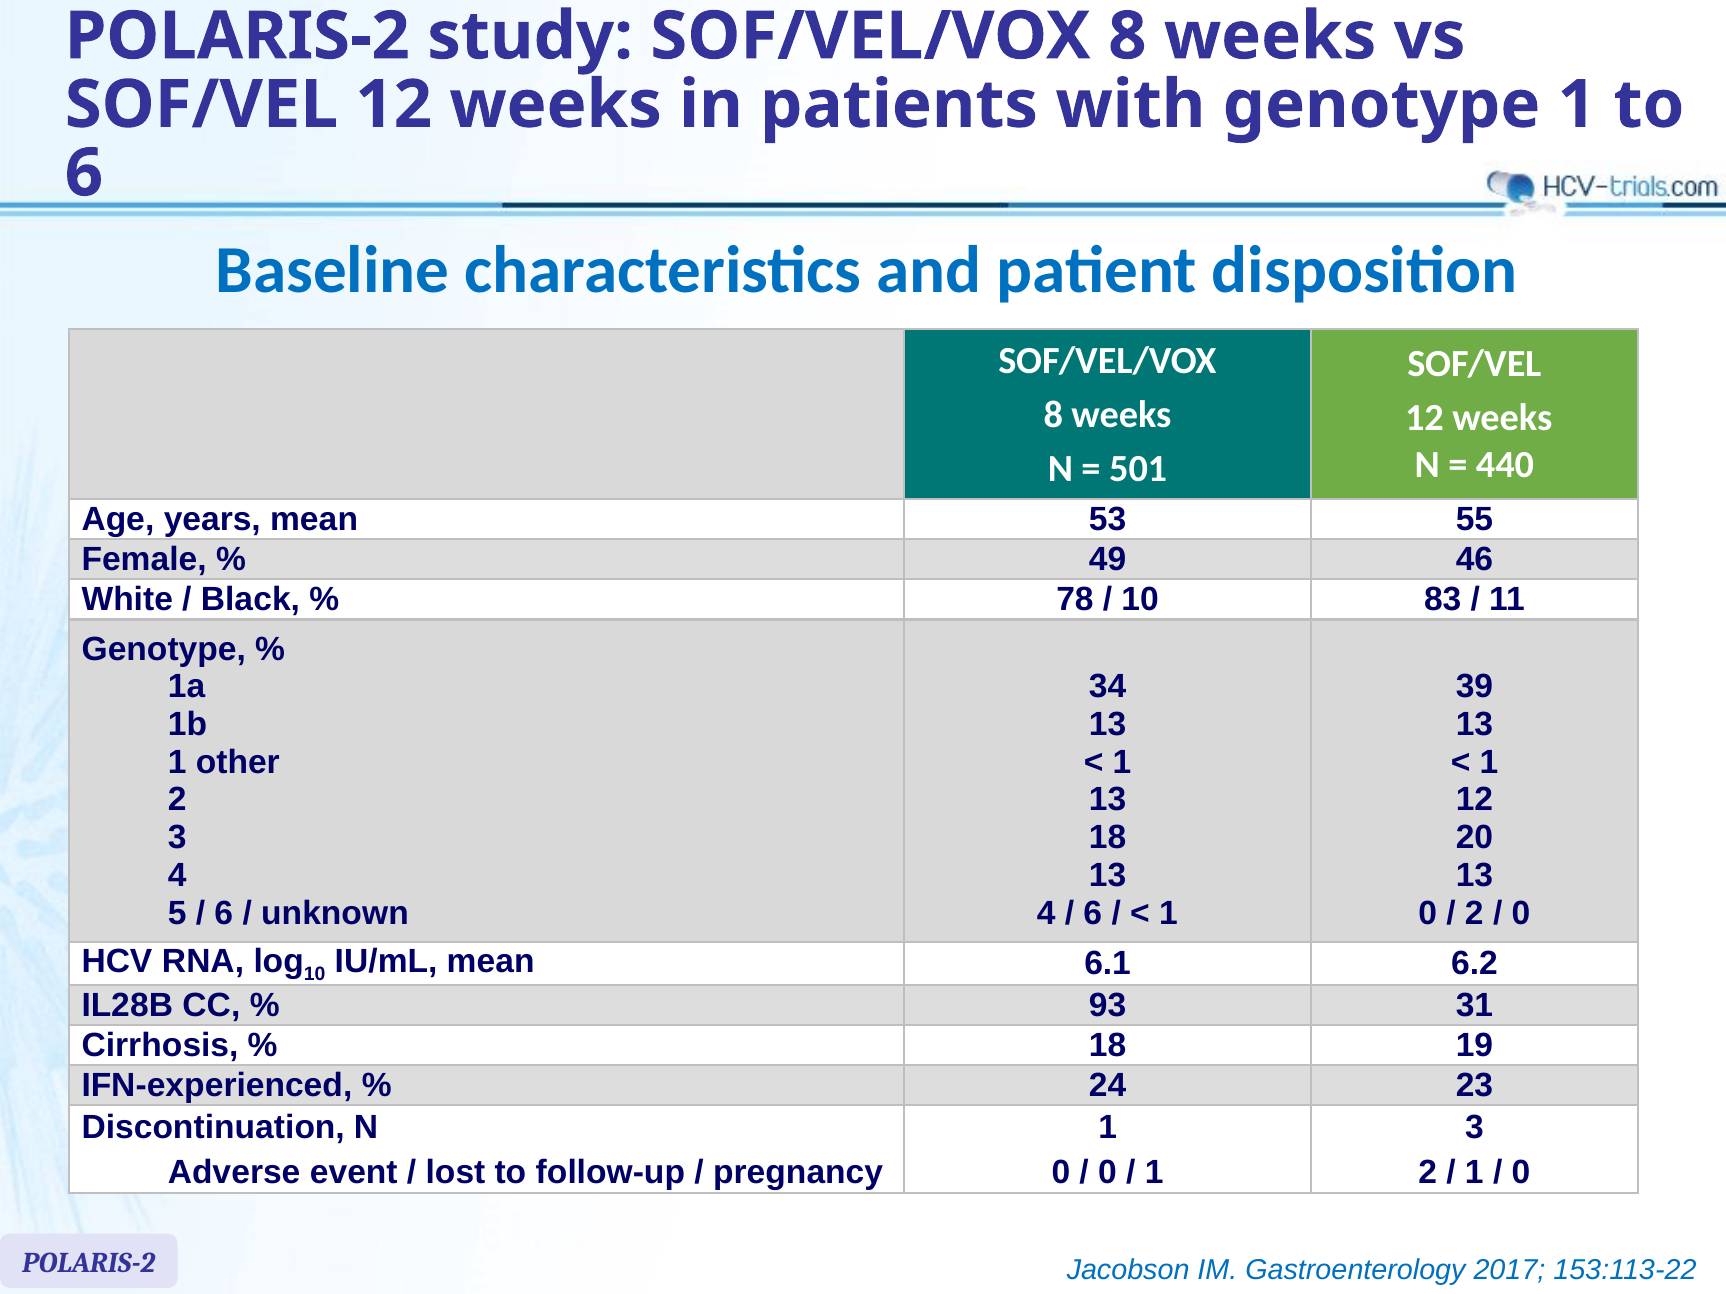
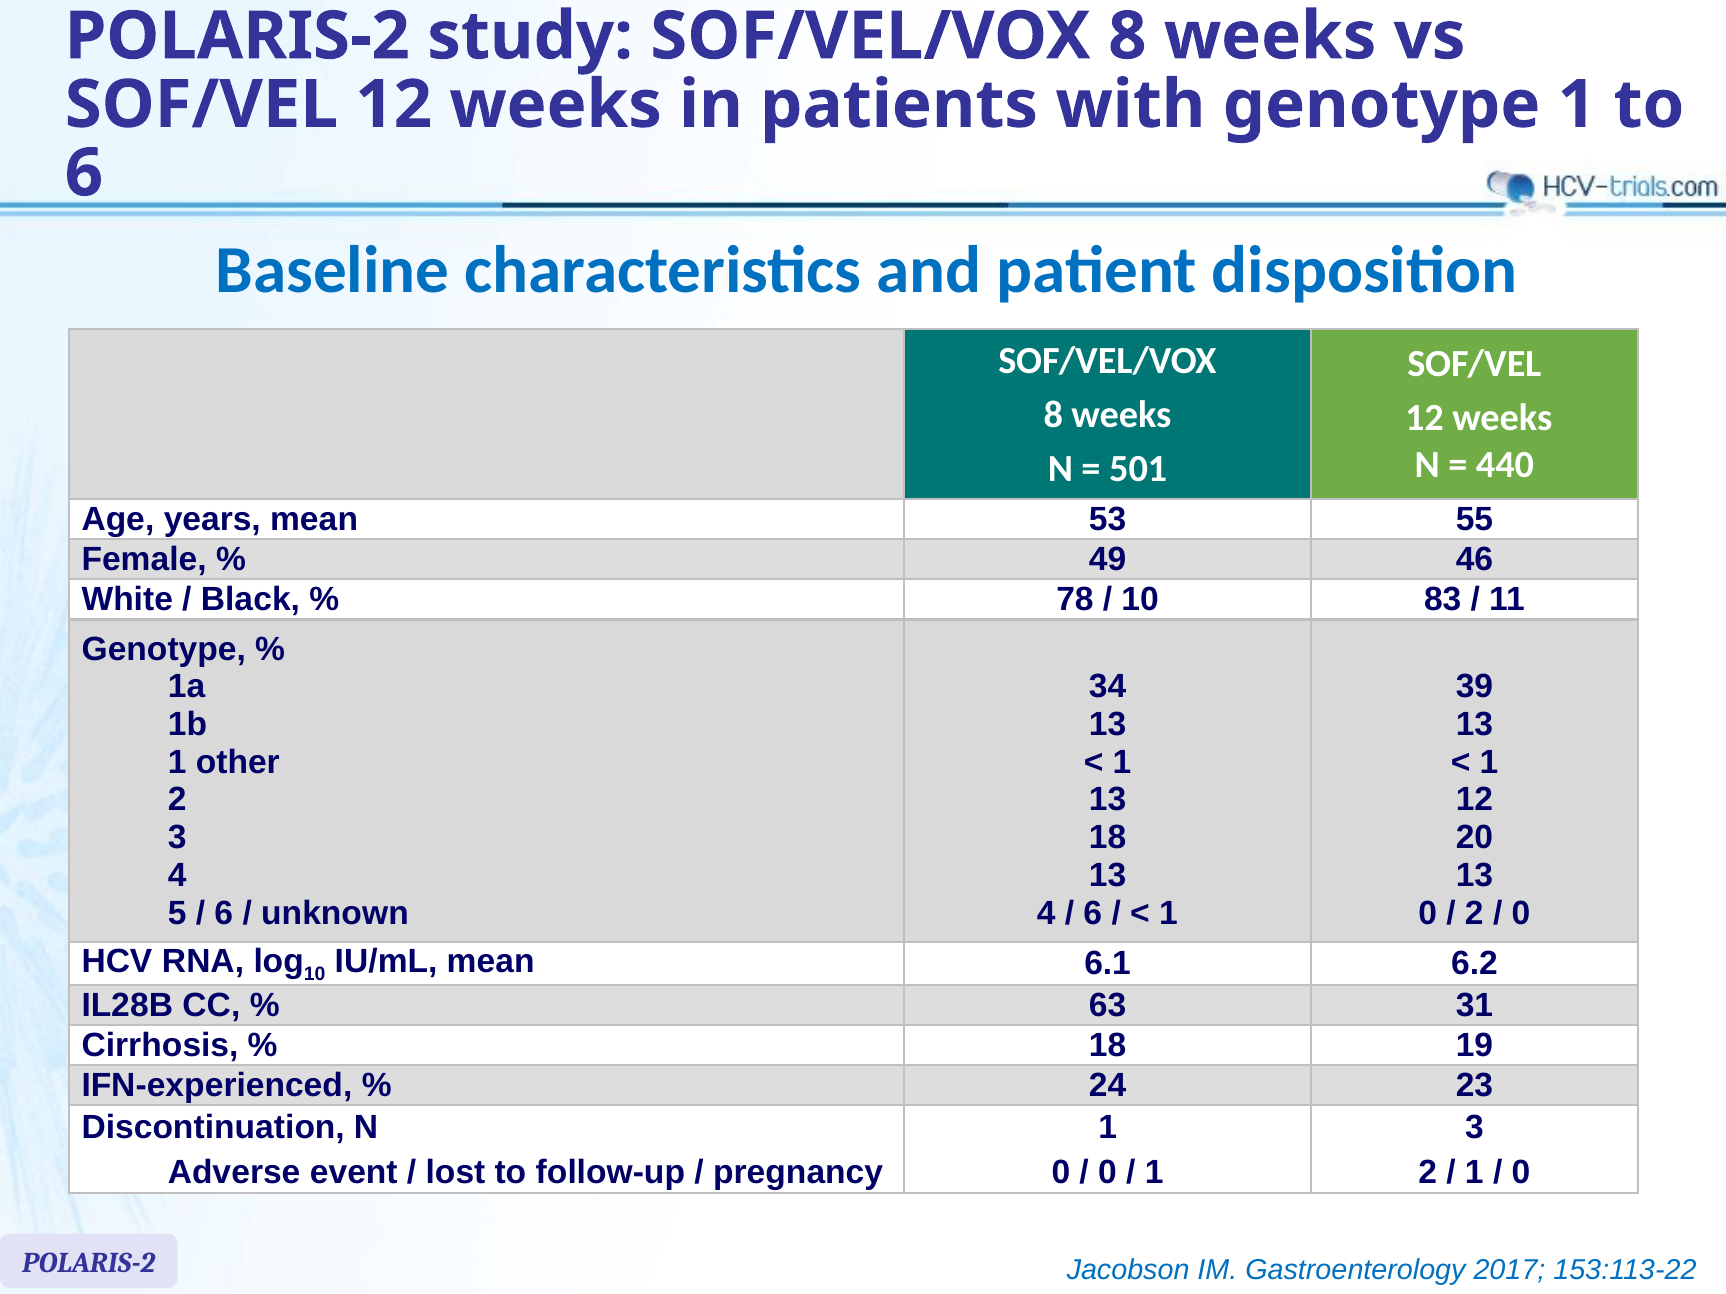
93: 93 -> 63 (1108, 1006)
